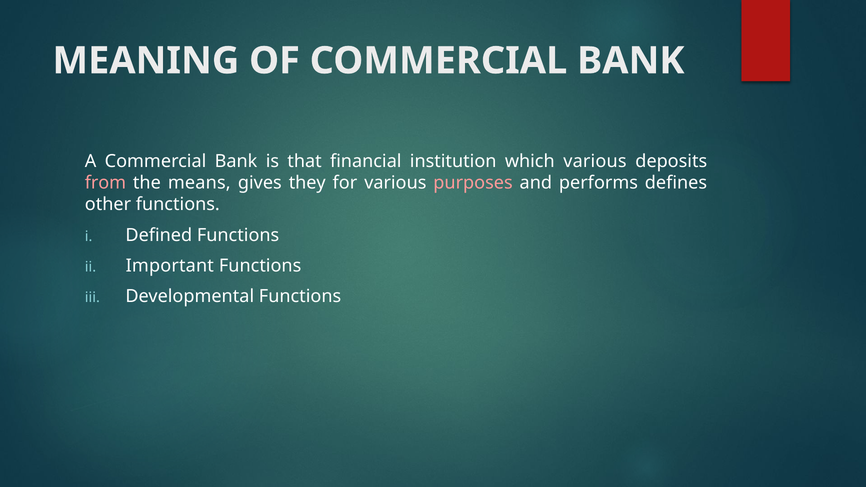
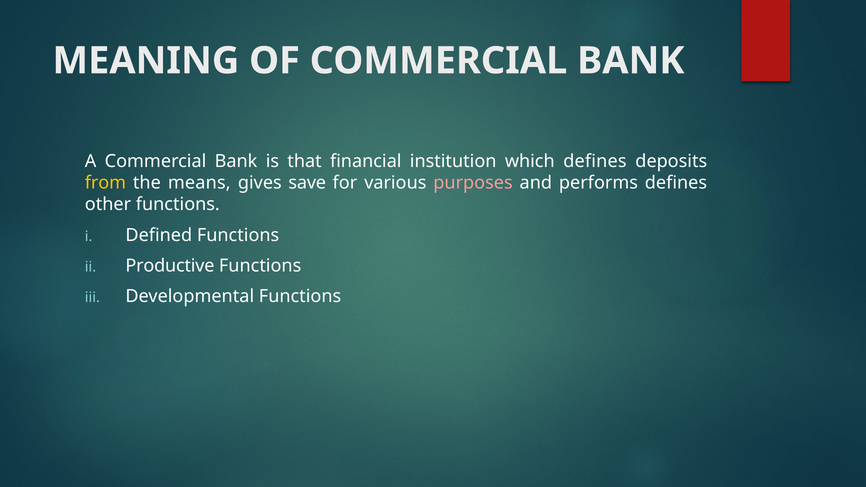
which various: various -> defines (595, 161)
from colour: pink -> yellow (105, 183)
they: they -> save (307, 183)
Important: Important -> Productive (170, 266)
